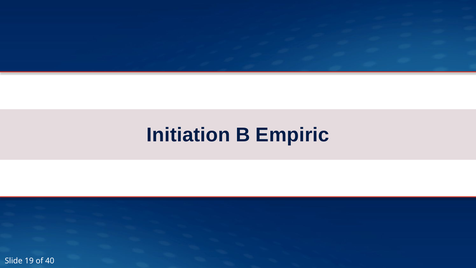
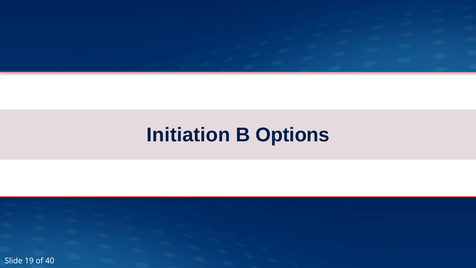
Empiric: Empiric -> Options (293, 135)
